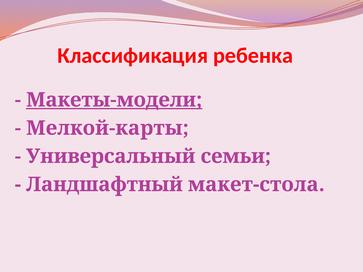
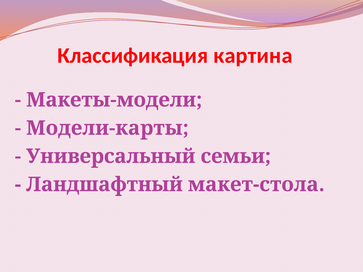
ребенка: ребенка -> картина (253, 56)
Макеты-модели underline: present -> none (114, 100)
Мелкой-карты: Мелкой-карты -> Модели-карты (107, 128)
